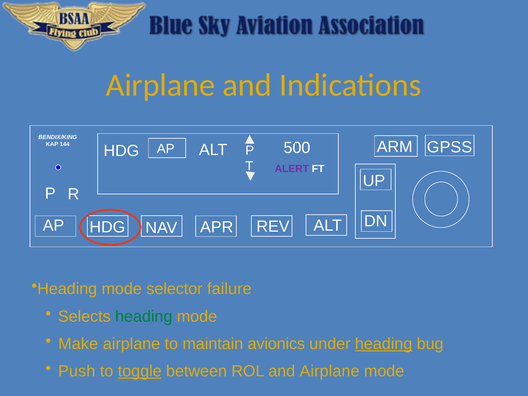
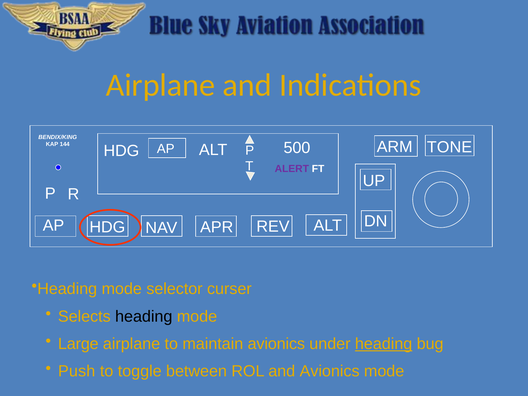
GPSS: GPSS -> TONE (450, 147)
failure: failure -> curser (229, 289)
heading colour: green -> black (144, 316)
Make: Make -> Large (78, 344)
toggle underline: present -> none (140, 371)
and Airplane: Airplane -> Avionics (330, 371)
